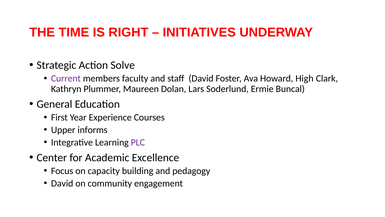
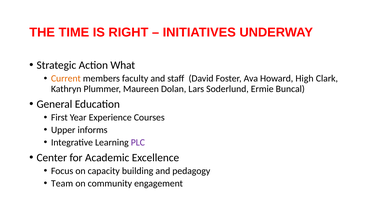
Solve: Solve -> What (123, 65)
Current colour: purple -> orange (66, 78)
David: David -> Team (62, 183)
